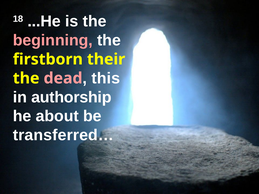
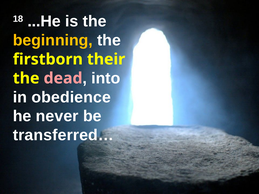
beginning colour: pink -> yellow (53, 40)
this: this -> into (106, 78)
authorship: authorship -> obedience (71, 97)
about: about -> never (57, 116)
